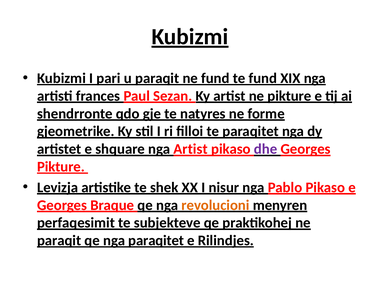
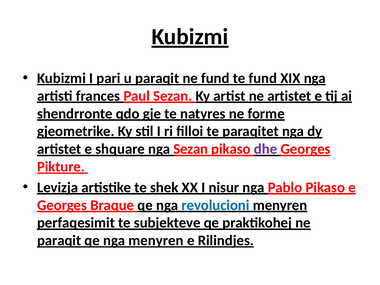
ne pikture: pikture -> artistet (289, 96)
nga Artist: Artist -> Sezan (191, 149)
revolucioni colour: orange -> blue (215, 205)
nga paraqitet: paraqitet -> menyren (156, 241)
